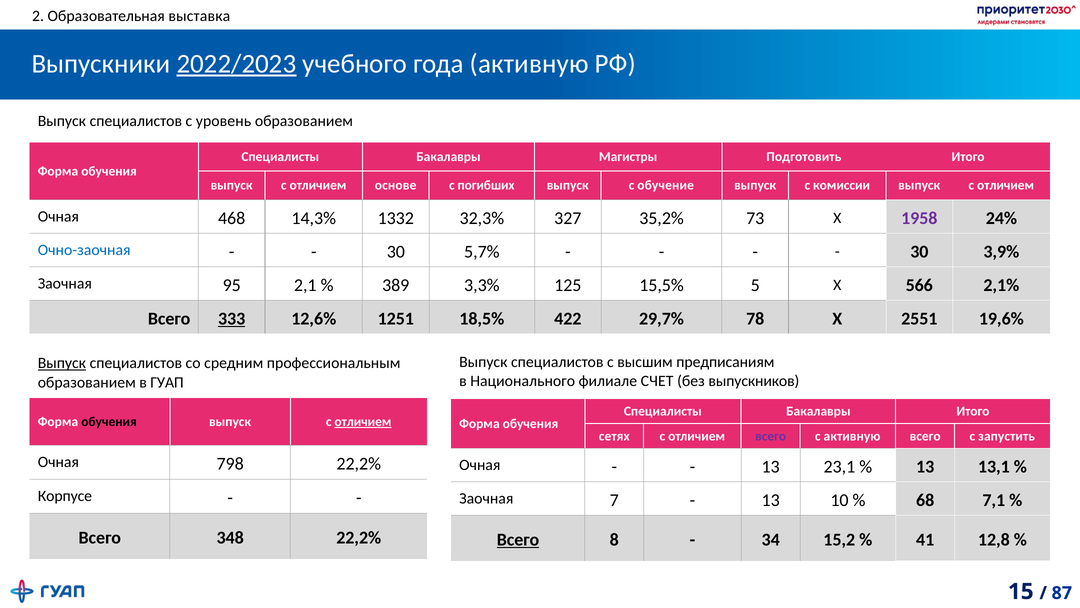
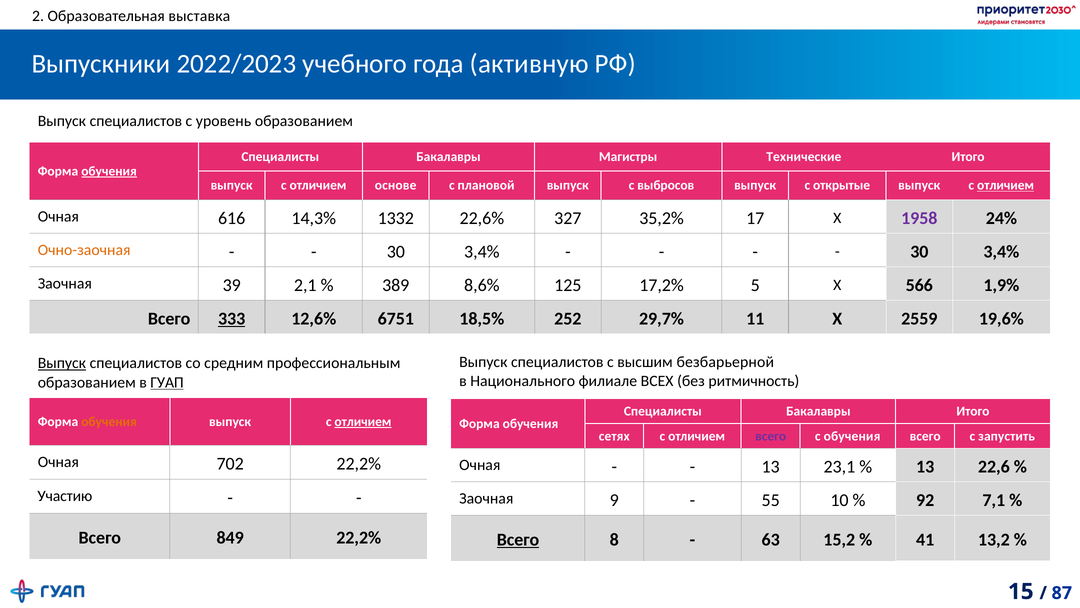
2022/2023 underline: present -> none (236, 64)
Подготовить: Подготовить -> Технические (804, 157)
обучения underline: none -> present (109, 171)
погибших: погибших -> плановой (486, 185)
обучение: обучение -> выбросов (666, 185)
комиссии: комиссии -> открытые (842, 185)
отличием underline: none -> present (1006, 185)
468: 468 -> 616 (232, 218)
32,3%: 32,3% -> 22,6% (482, 218)
73: 73 -> 17 (755, 218)
Очно-заочная colour: blue -> orange (84, 250)
5,7%: 5,7% -> 3,4% (482, 251)
3,9%: 3,9% -> 3,4% (1001, 251)
95: 95 -> 39 (232, 285)
3,3%: 3,3% -> 8,6% (482, 285)
15,5%: 15,5% -> 17,2% (662, 285)
2,1%: 2,1% -> 1,9% (1001, 285)
1251: 1251 -> 6751 (396, 318)
422: 422 -> 252 (568, 318)
78: 78 -> 11 (755, 318)
2551: 2551 -> 2559 (919, 318)
предписаниям: предписаниям -> безбарьерной (725, 362)
СЧЕТ: СЧЕТ -> ВСЕХ (657, 381)
выпускников: выпускников -> ритмичность (754, 381)
ГУАП underline: none -> present (167, 382)
обучения colour: black -> orange (109, 421)
с активную: активную -> обучения (852, 436)
798: 798 -> 702 (230, 464)
13,1: 13,1 -> 22,6 (994, 466)
Корпусе: Корпусе -> Участию (65, 496)
7: 7 -> 9 (614, 500)
13: 13 -> 55 (771, 500)
68: 68 -> 92 (925, 500)
348: 348 -> 849 (230, 538)
34: 34 -> 63 (771, 539)
12,8: 12,8 -> 13,2 (994, 539)
